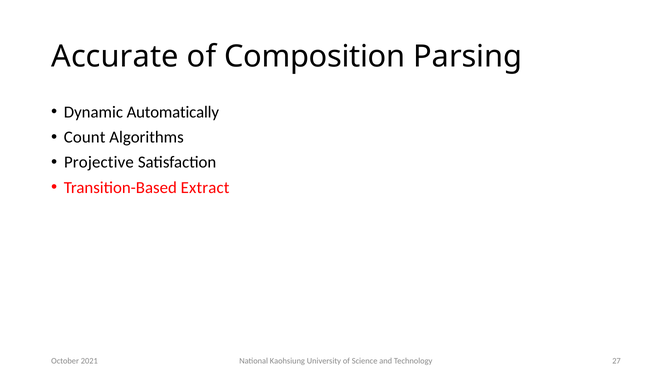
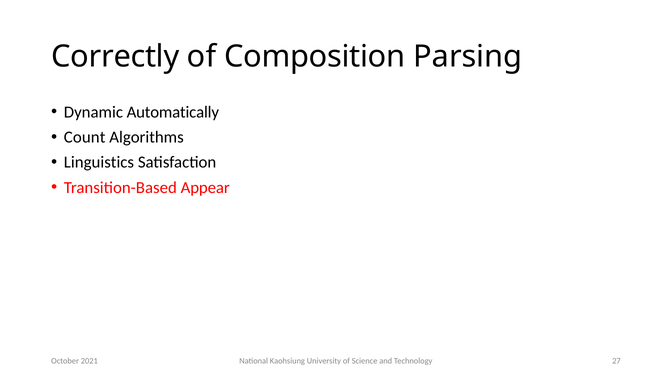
Accurate: Accurate -> Correctly (115, 56)
Projective: Projective -> Linguistics (99, 162)
Extract: Extract -> Appear (205, 188)
